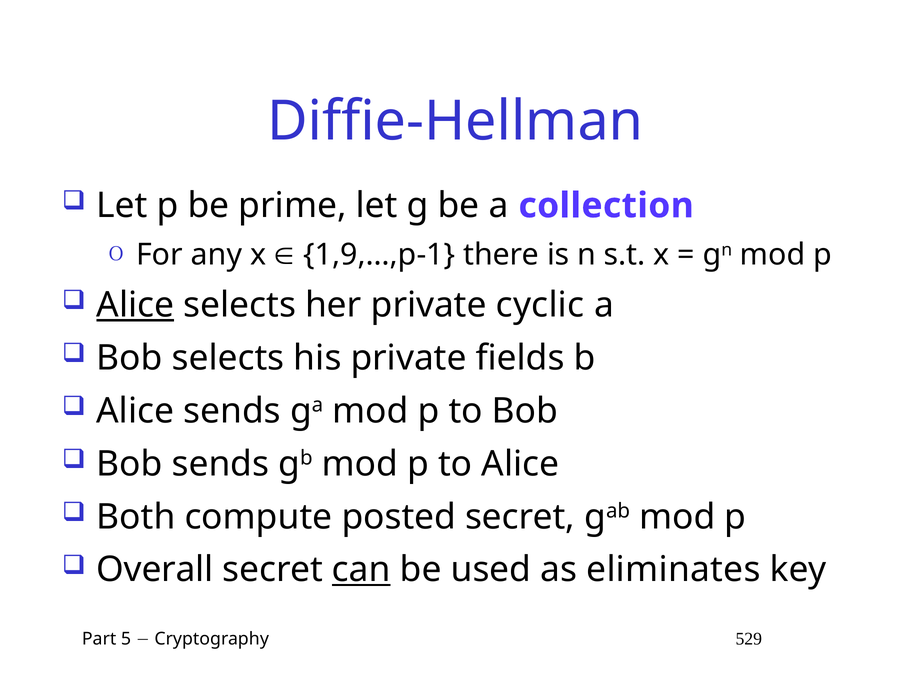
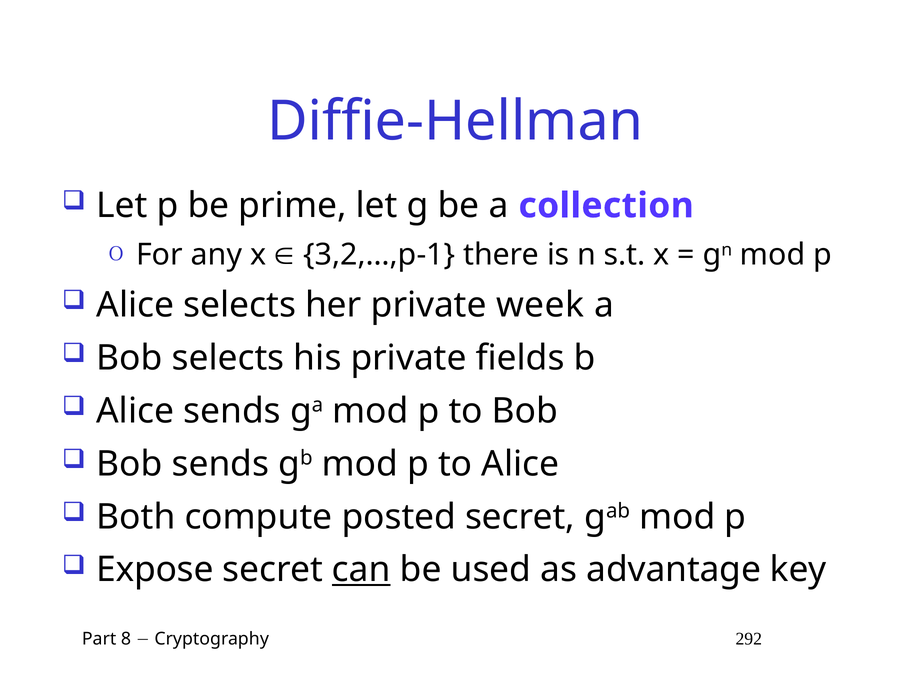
1,9,…,p-1: 1,9,…,p-1 -> 3,2,…,p-1 (379, 255)
Alice underline: present -> none (135, 305)
cyclic: cyclic -> week (540, 305)
Overall: Overall -> Expose (155, 570)
eliminates: eliminates -> advantage (674, 570)
5: 5 -> 8 (126, 639)
529: 529 -> 292 (749, 639)
